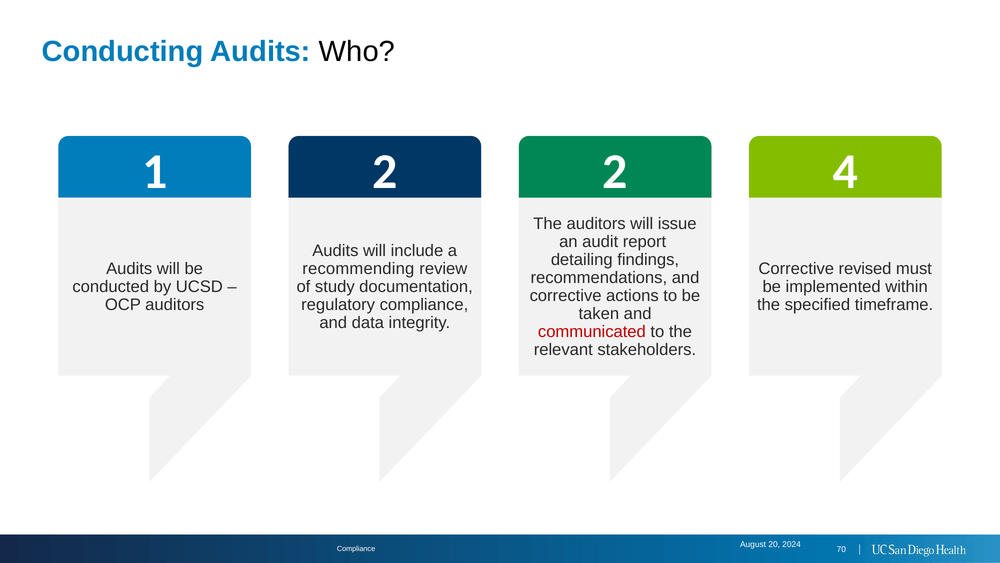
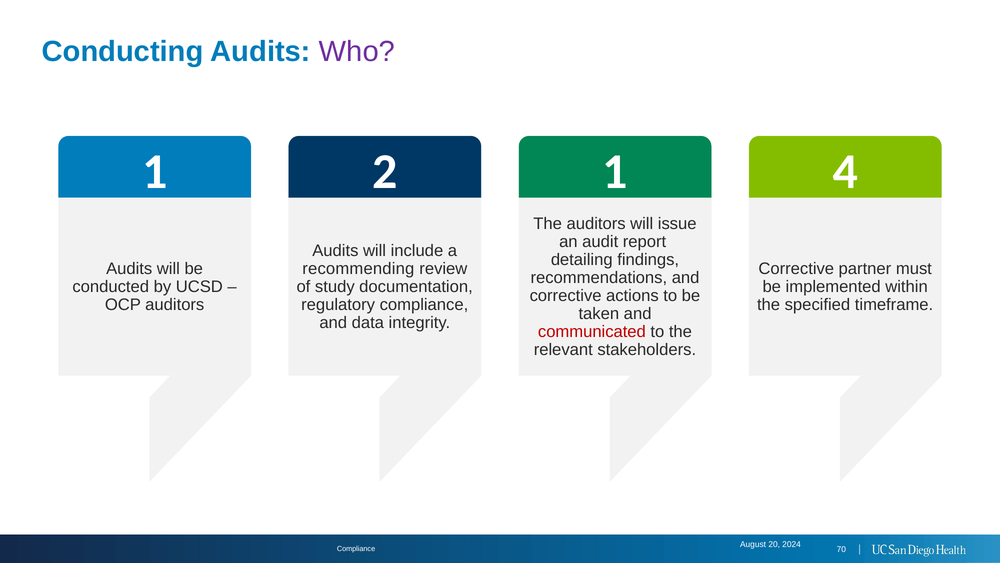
Who colour: black -> purple (357, 51)
2 2: 2 -> 1 (615, 172)
revised: revised -> partner (865, 268)
